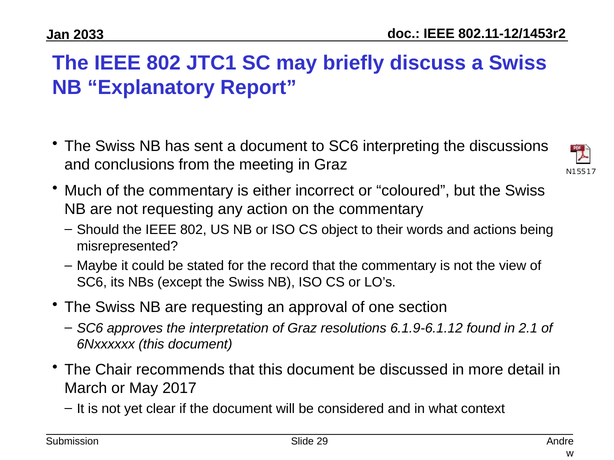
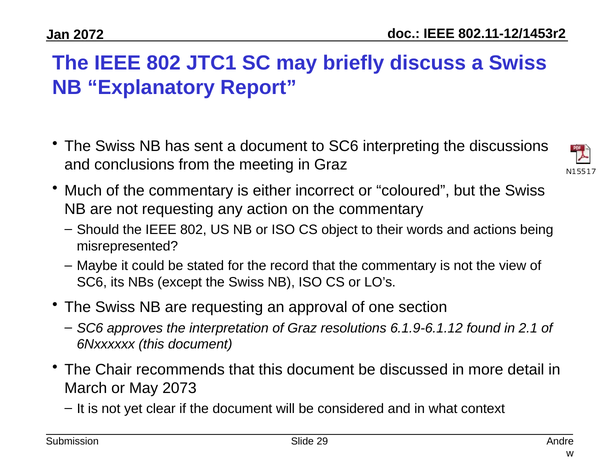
2033: 2033 -> 2072 (89, 35)
2017: 2017 -> 2073 (179, 388)
